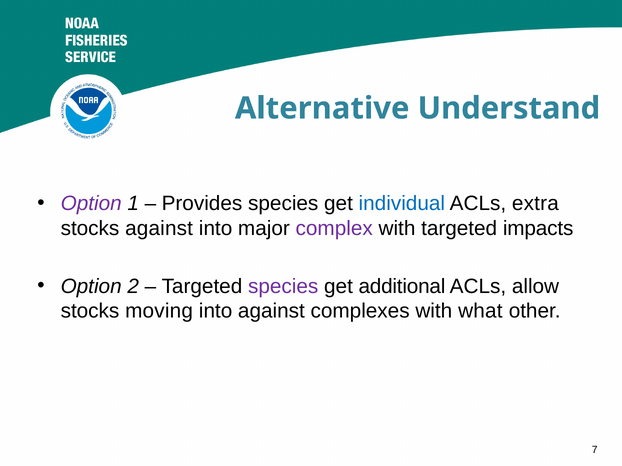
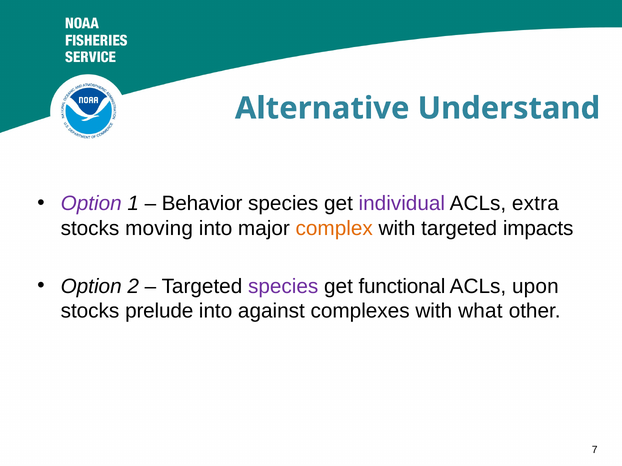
Provides: Provides -> Behavior (202, 204)
individual colour: blue -> purple (402, 204)
stocks against: against -> moving (159, 228)
complex colour: purple -> orange (334, 228)
additional: additional -> functional (402, 287)
allow: allow -> upon (535, 287)
moving: moving -> prelude (159, 311)
